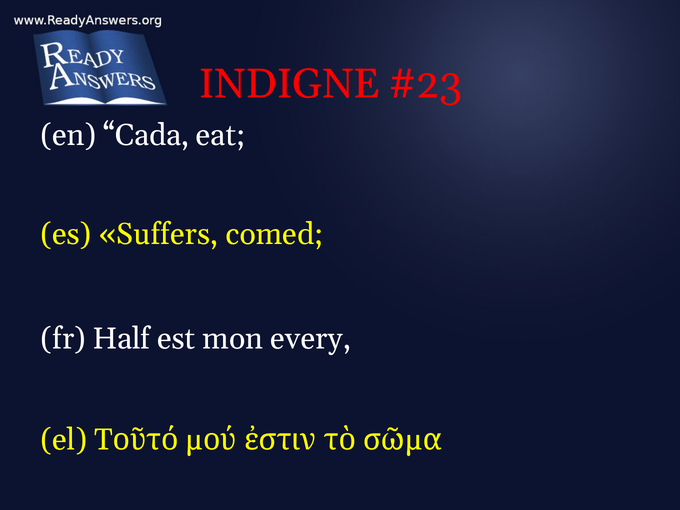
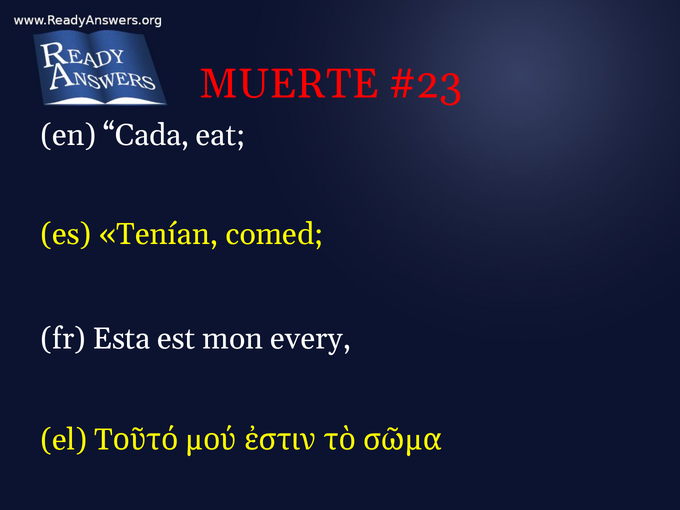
INDIGNE: INDIGNE -> MUERTE (289, 84)
Suffers: Suffers -> Tenían (158, 234)
Half: Half -> Esta (122, 339)
